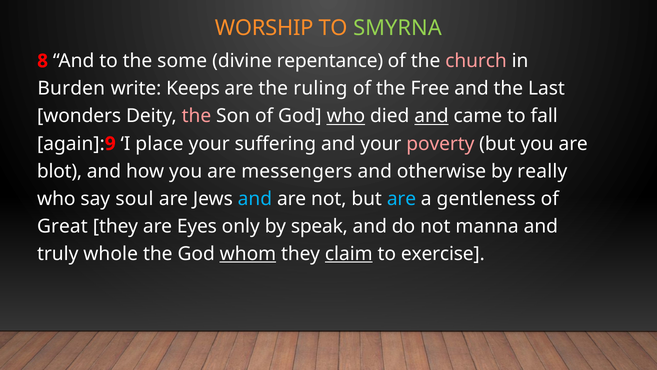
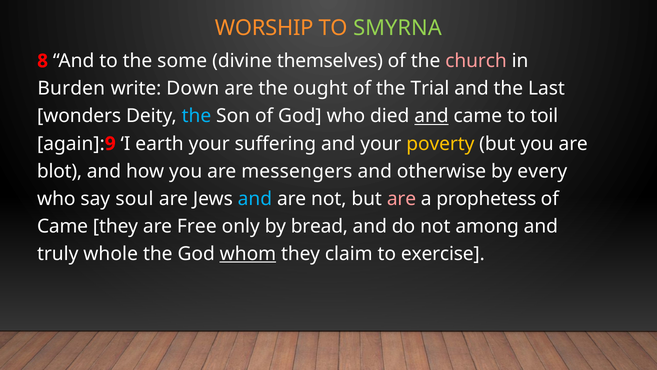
repentance: repentance -> themselves (330, 61)
Keeps: Keeps -> Down (193, 88)
ruling: ruling -> ought (320, 88)
Free: Free -> Trial (430, 88)
the colour: pink -> light blue (196, 116)
who underline: present -> none (346, 116)
fall: fall -> toil (544, 116)
place: place -> earth (160, 143)
poverty colour: pink -> yellow (440, 143)
really: really -> every (542, 171)
are colour: light blue -> pink (401, 199)
gentleness: gentleness -> prophetess (486, 199)
Great: Great -> Came (63, 226)
Eyes: Eyes -> Free (197, 226)
speak: speak -> bread (319, 226)
manna: manna -> among (487, 226)
claim underline: present -> none (349, 254)
